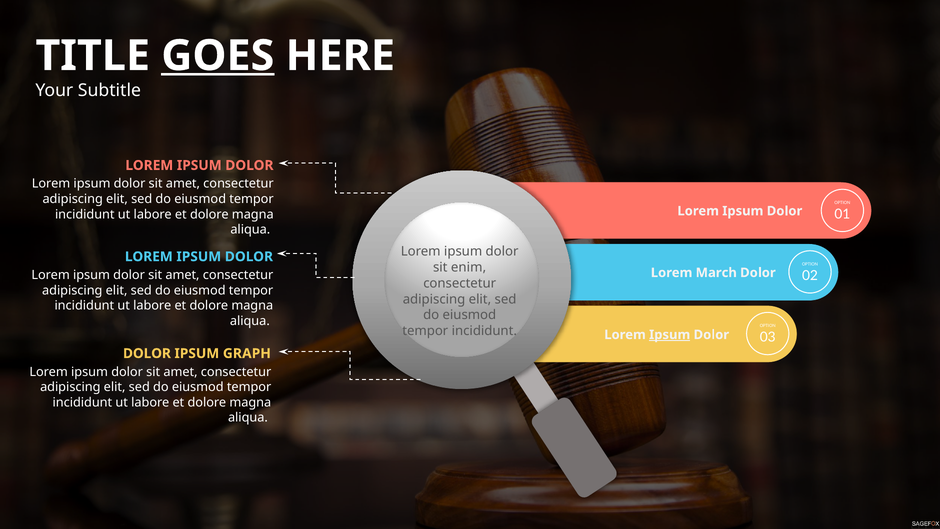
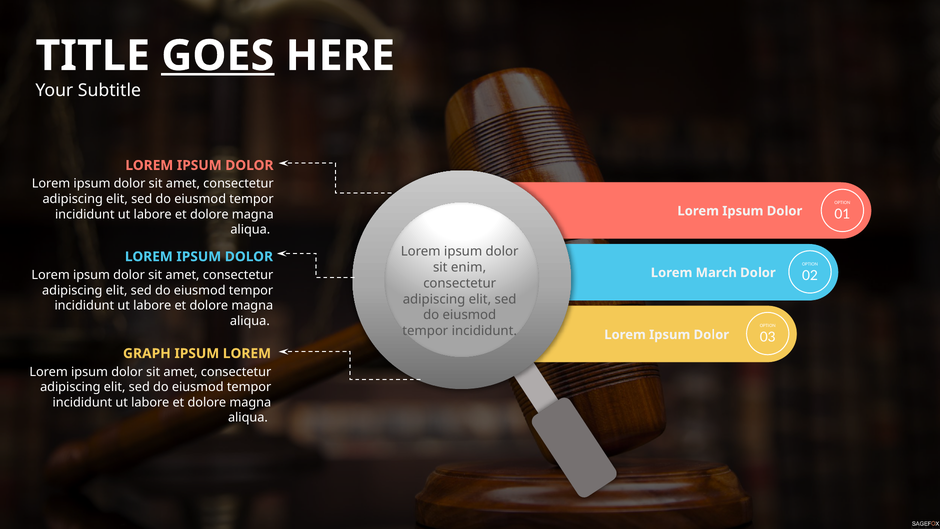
Ipsum underline: present -> none (670, 335)
DOLOR: DOLOR -> GRAPH (147, 353)
IPSUM GRAPH: GRAPH -> LOREM (247, 353)
